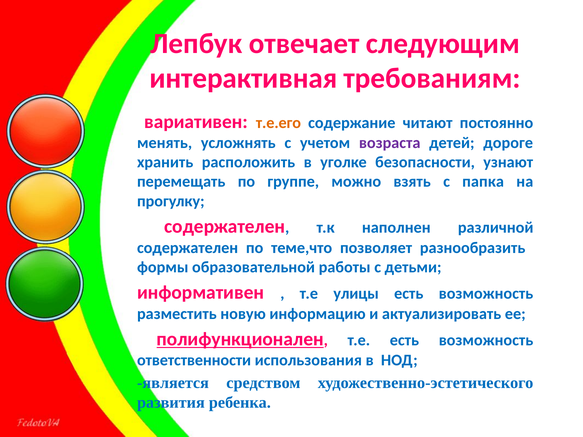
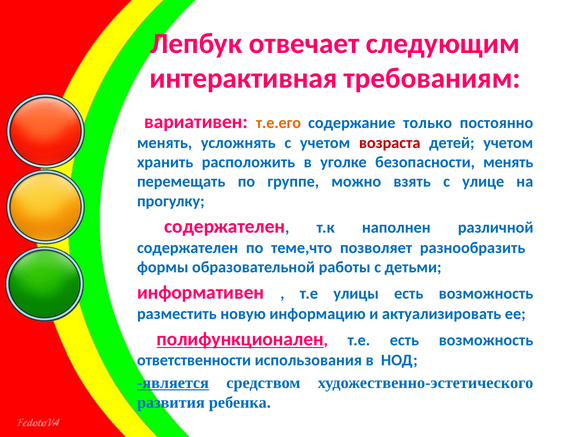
читают: читают -> только (428, 123)
возраста colour: purple -> red (390, 143)
детей дороге: дороге -> учетом (508, 143)
безопасности узнают: узнают -> менять (508, 162)
папка: папка -> улице (483, 182)
является underline: none -> present (173, 383)
